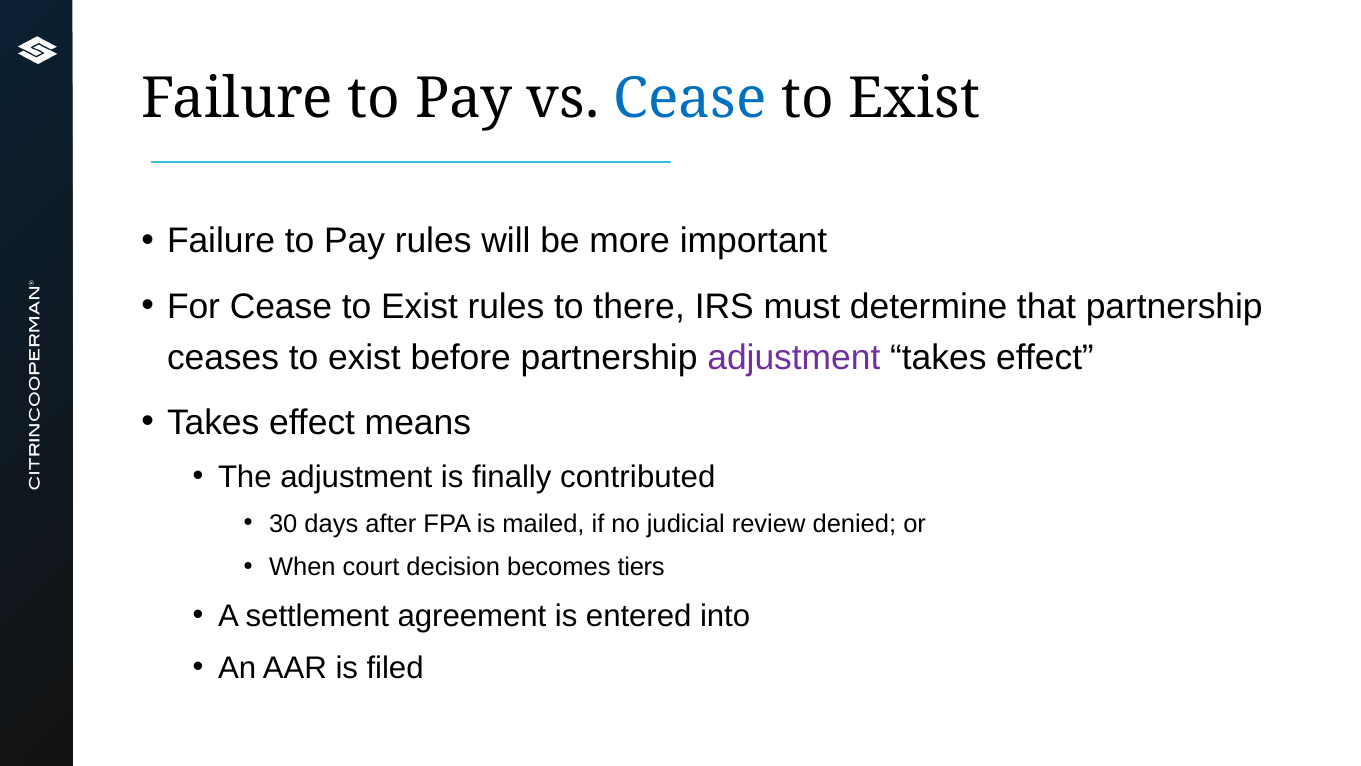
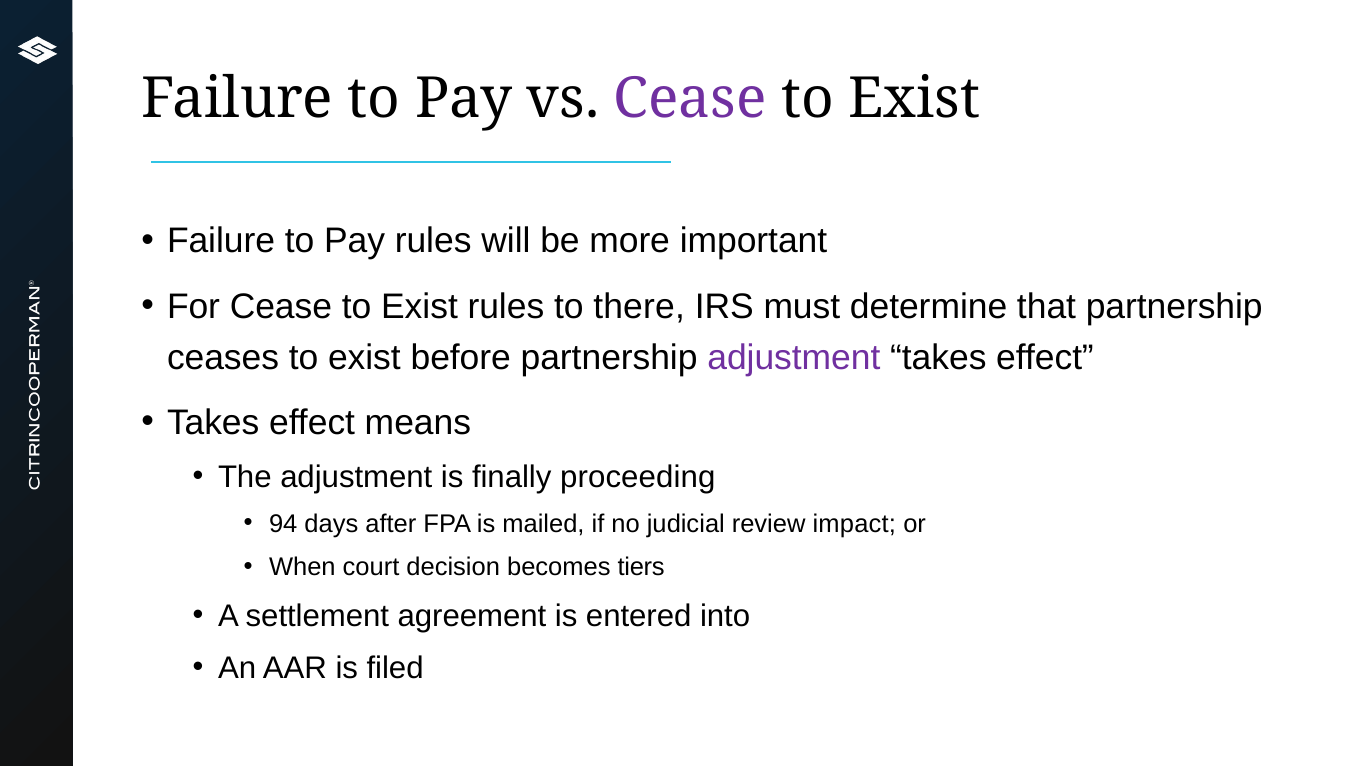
Cease colour: blue -> purple (690, 99)
contributed: contributed -> proceeding (638, 477)
30: 30 -> 94 (283, 523)
denied: denied -> impact (854, 523)
